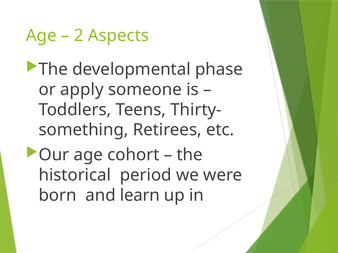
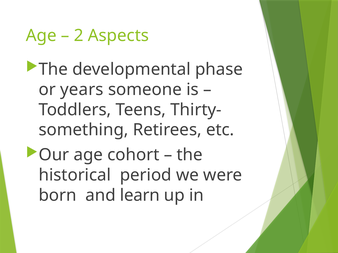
apply: apply -> years (82, 90)
